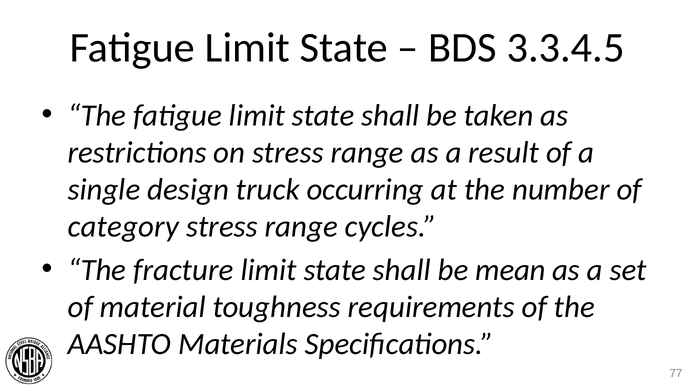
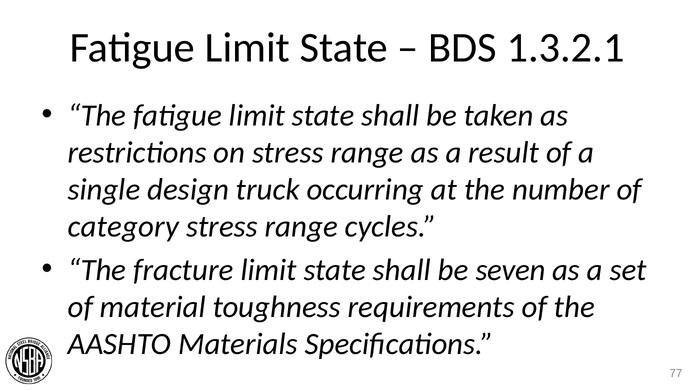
3.3.4.5: 3.3.4.5 -> 1.3.2.1 (566, 48)
mean: mean -> seven (510, 270)
